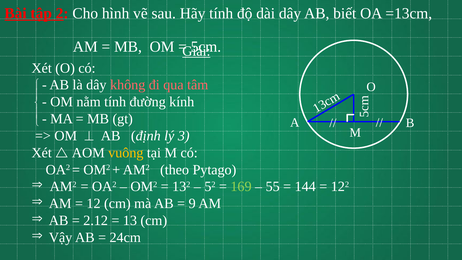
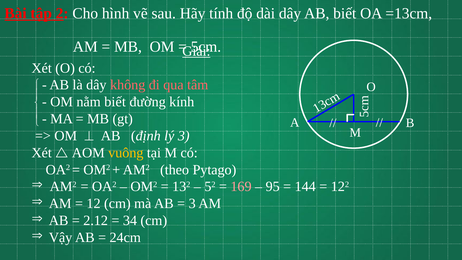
nằm tính: tính -> biết (115, 102)
169 colour: light green -> pink (241, 187)
55: 55 -> 95 (273, 187)
9: 9 -> 3 (192, 203)
13: 13 -> 34 (130, 220)
